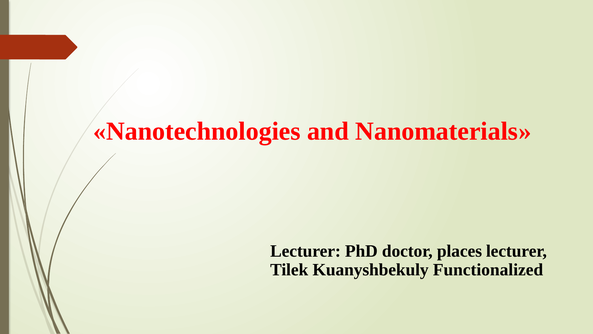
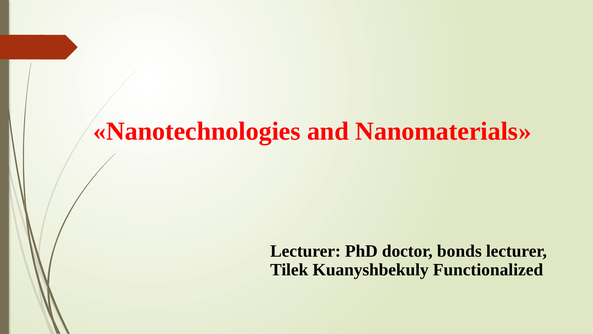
places: places -> bonds (459, 251)
